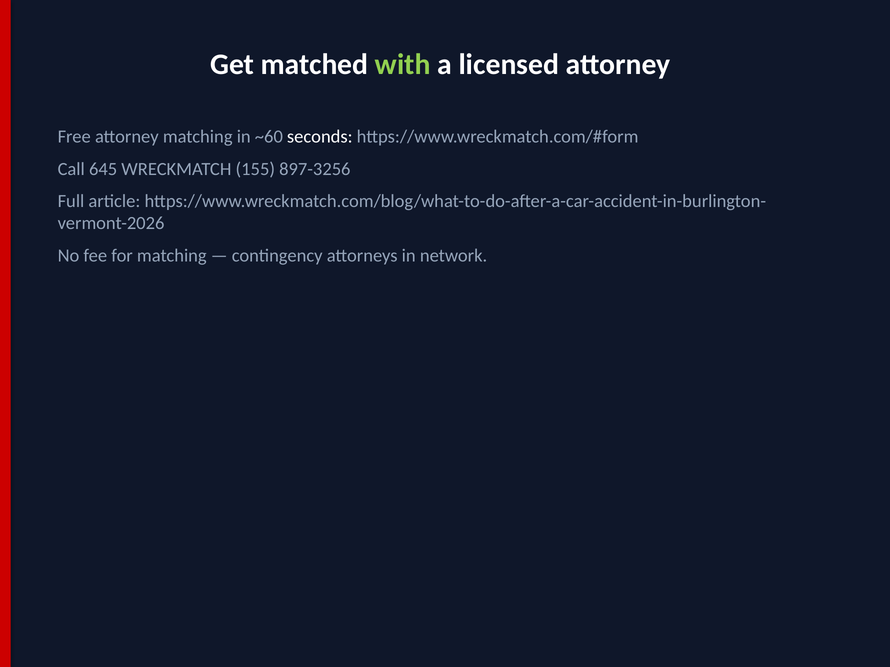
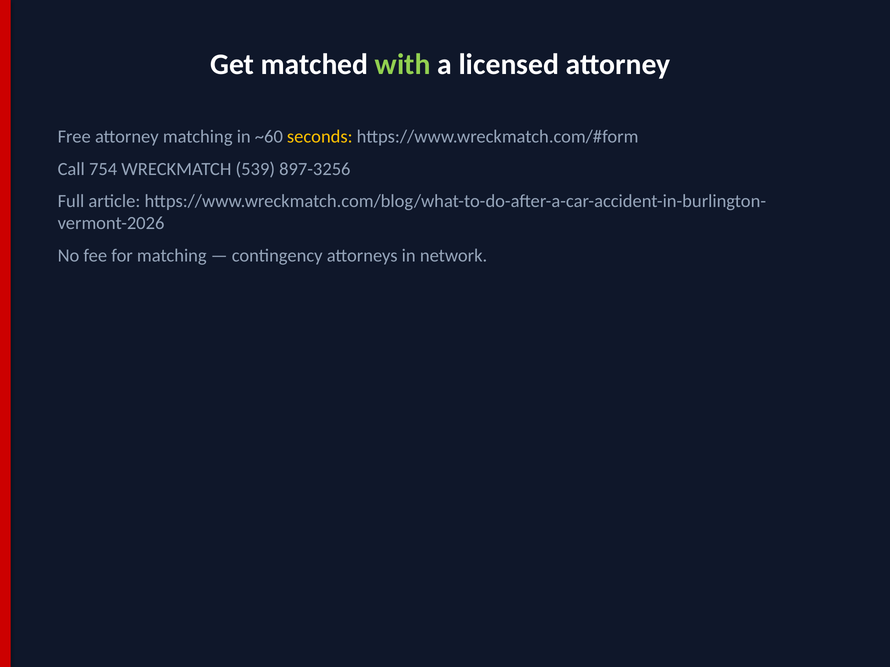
seconds colour: white -> yellow (320, 137)
645: 645 -> 754 (103, 169)
155: 155 -> 539 (255, 169)
